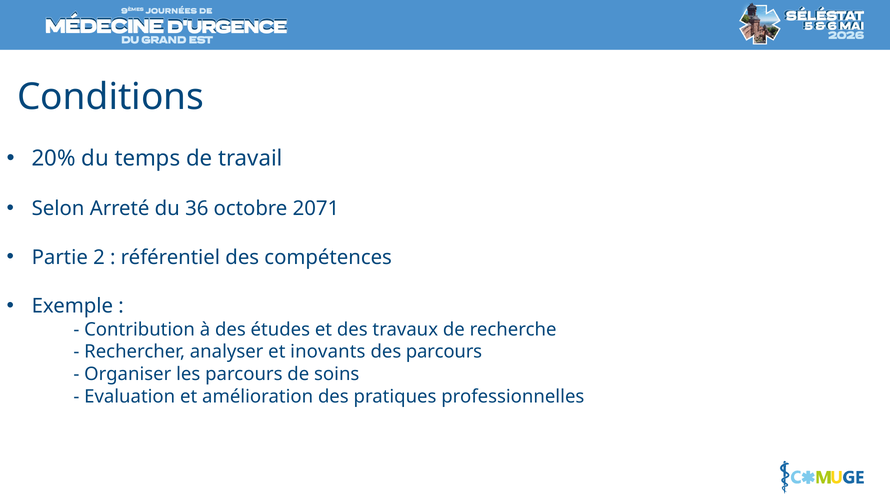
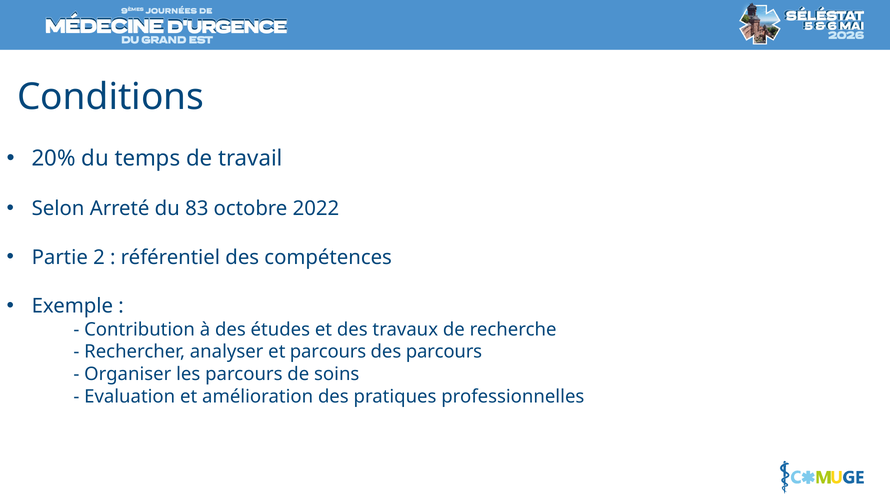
36: 36 -> 83 (197, 208)
2071: 2071 -> 2022 (316, 208)
et inovants: inovants -> parcours (328, 352)
